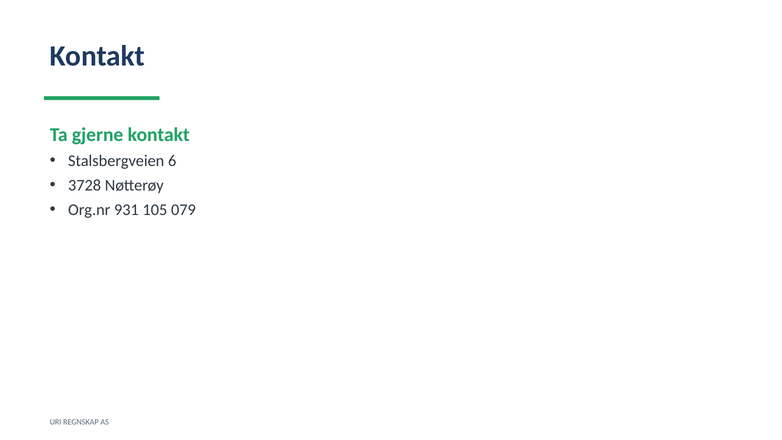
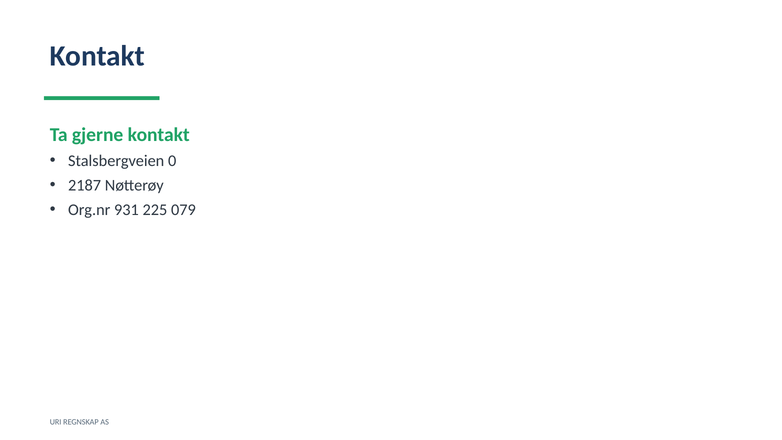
6: 6 -> 0 (172, 161)
3728: 3728 -> 2187 (85, 185)
105: 105 -> 225 (155, 210)
